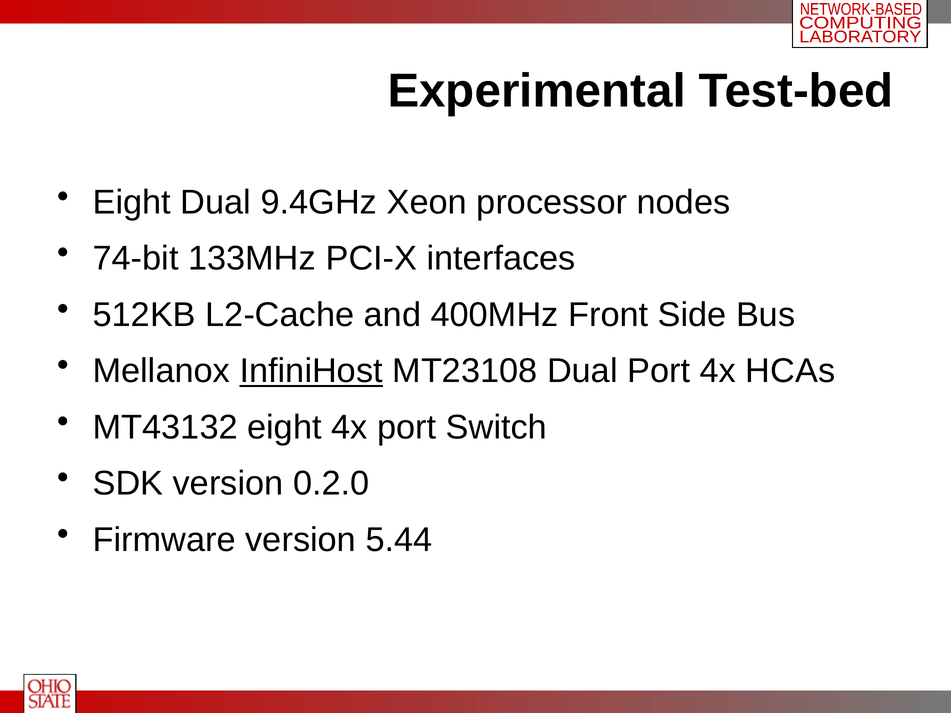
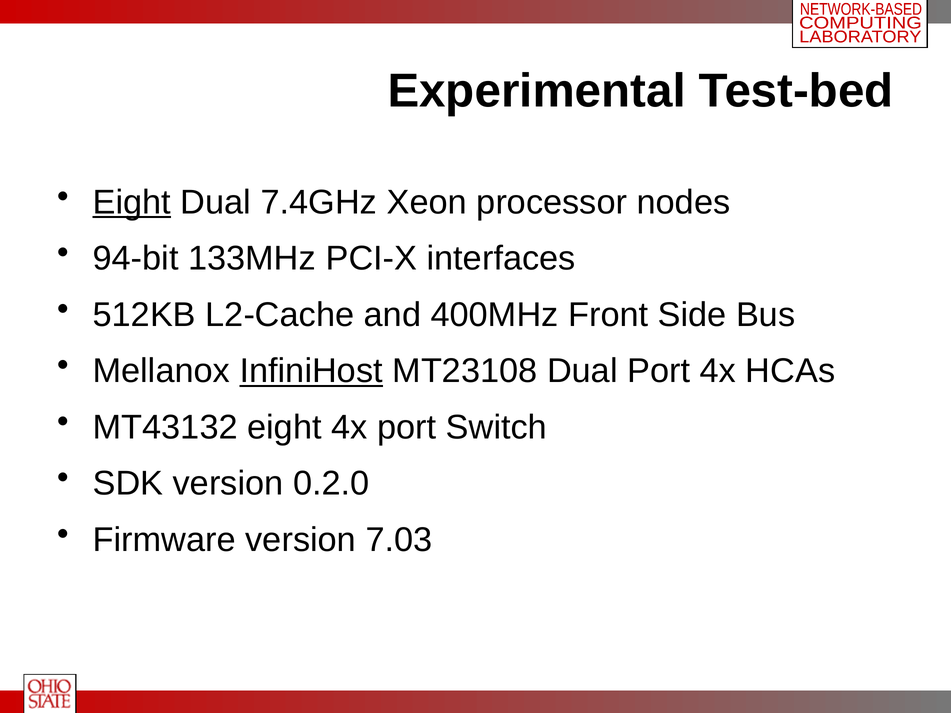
Eight underline: none -> present (132, 202)
9.4GHz: 9.4GHz -> 7.4GHz (319, 202)
74-bit: 74-bit -> 94-bit (136, 259)
5.44: 5.44 -> 7.03 (399, 540)
